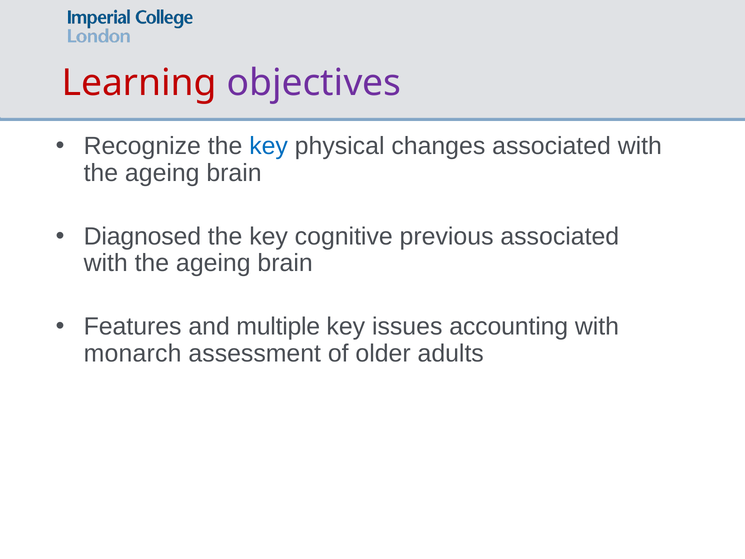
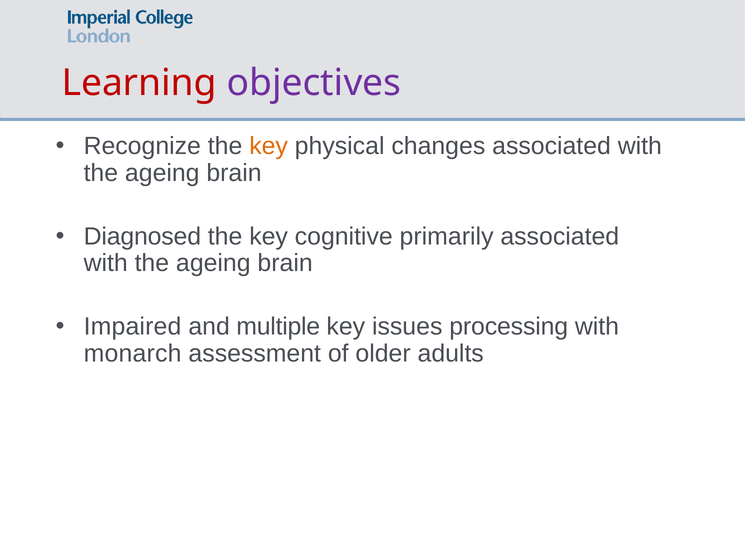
key colour: blue -> orange (269, 146)
previous: previous -> primarily (447, 236)
Features: Features -> Impaired (133, 327)
accounting: accounting -> processing (509, 327)
